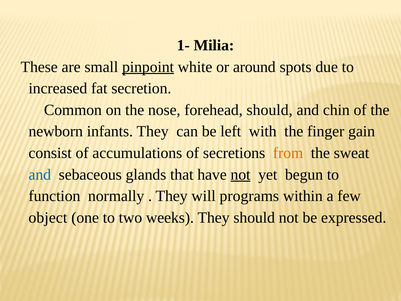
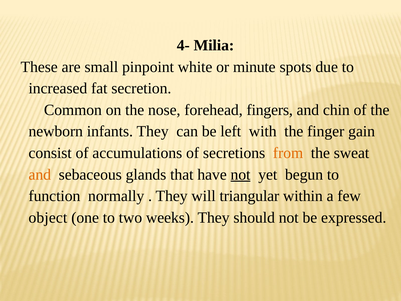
1-: 1- -> 4- (183, 45)
pinpoint underline: present -> none (148, 67)
around: around -> minute (254, 67)
forehead should: should -> fingers (270, 110)
and colour: blue -> orange (40, 174)
programs: programs -> triangular (249, 196)
